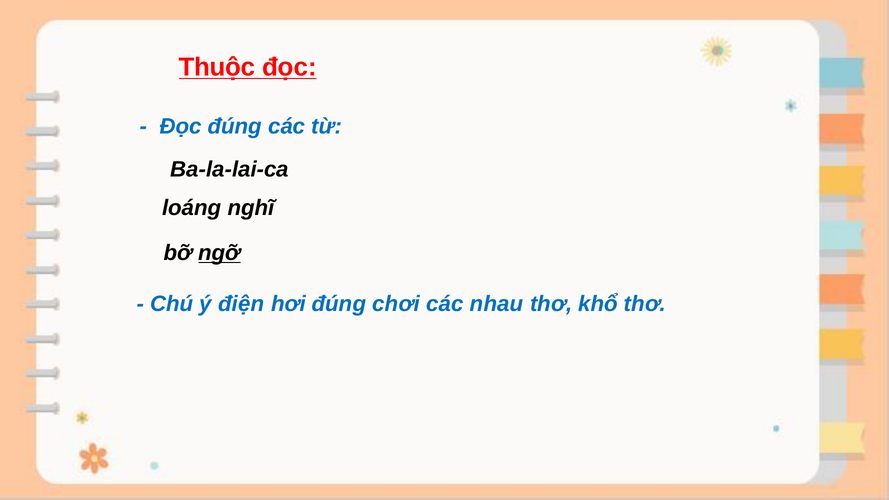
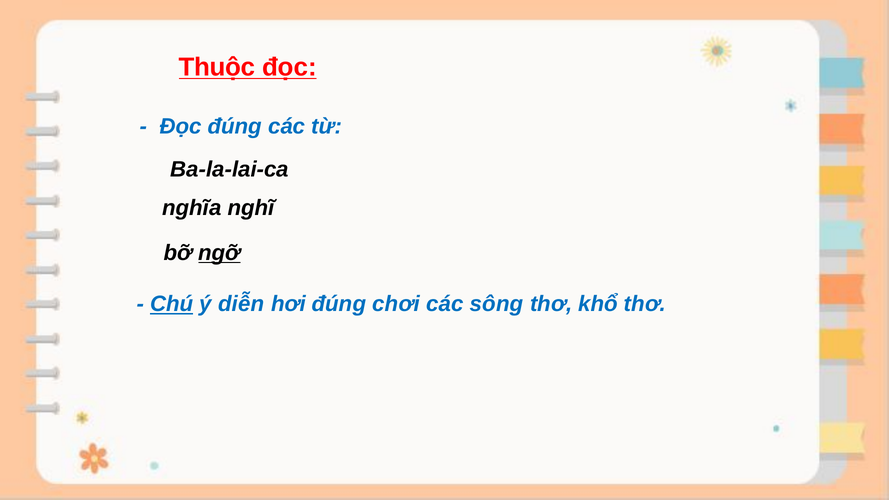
loáng: loáng -> nghĩa (192, 208)
Chú underline: none -> present (172, 304)
điện: điện -> diễn (241, 304)
nhau: nhau -> sông (497, 304)
